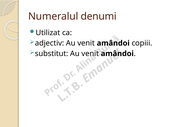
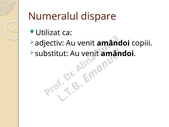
denumi: denumi -> dispare (99, 16)
